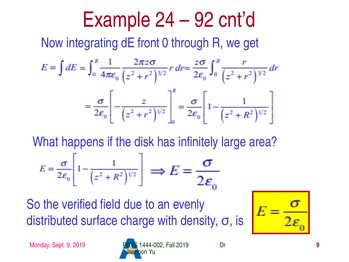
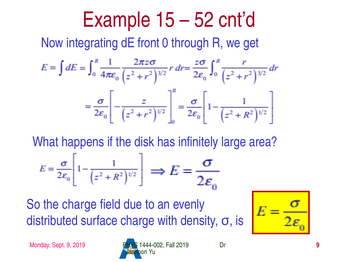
24: 24 -> 15 (165, 20)
92: 92 -> 52 (204, 20)
the verified: verified -> charge (79, 204)
